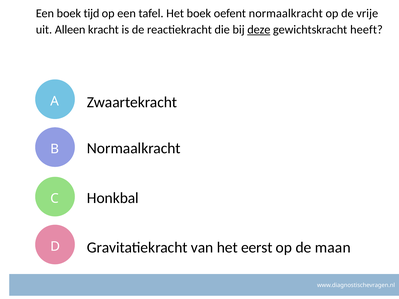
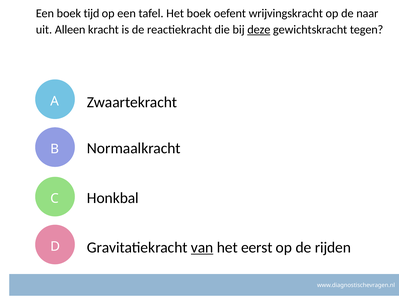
oefent normaalkracht: normaalkracht -> wrijvingskracht (286, 13)
vrije: vrije -> naar (367, 13)
heeft: heeft -> tegen (367, 30)
van underline: none -> present (202, 248)
maan: maan -> rijden (333, 248)
